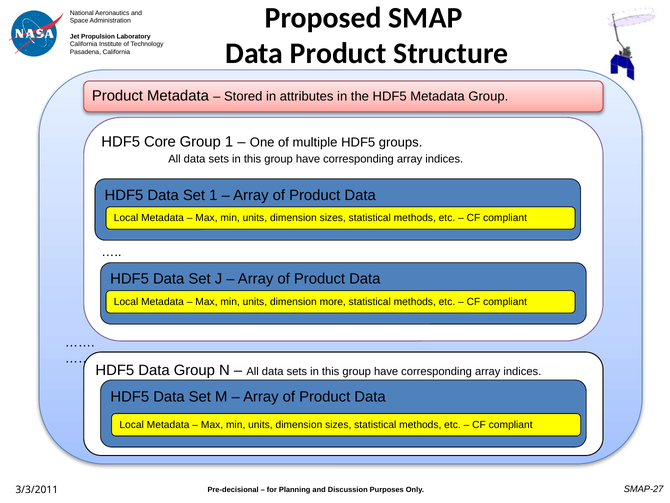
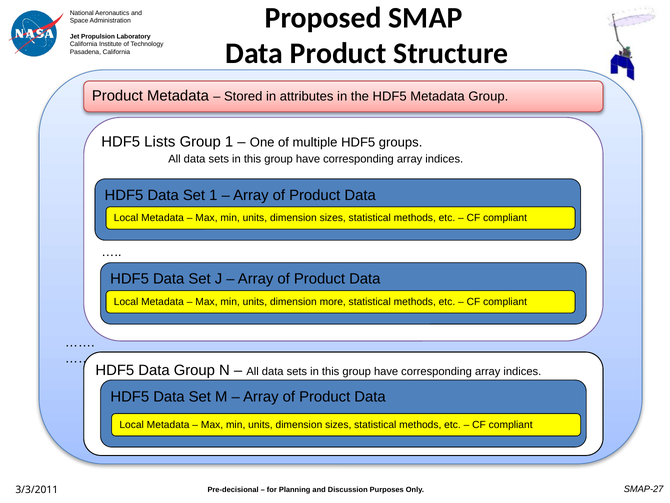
Core: Core -> Lists (160, 141)
